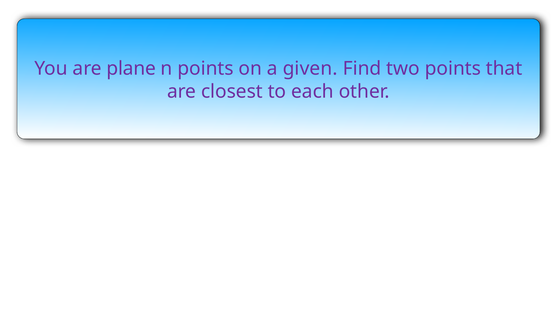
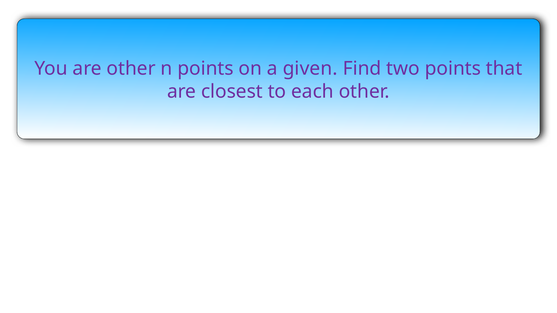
are plane: plane -> other (131, 69)
